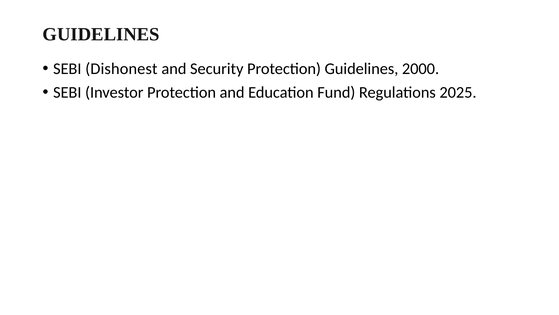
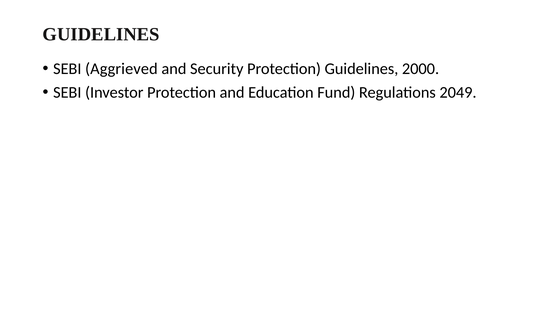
Dishonest: Dishonest -> Aggrieved (121, 69)
2025: 2025 -> 2049 (458, 92)
